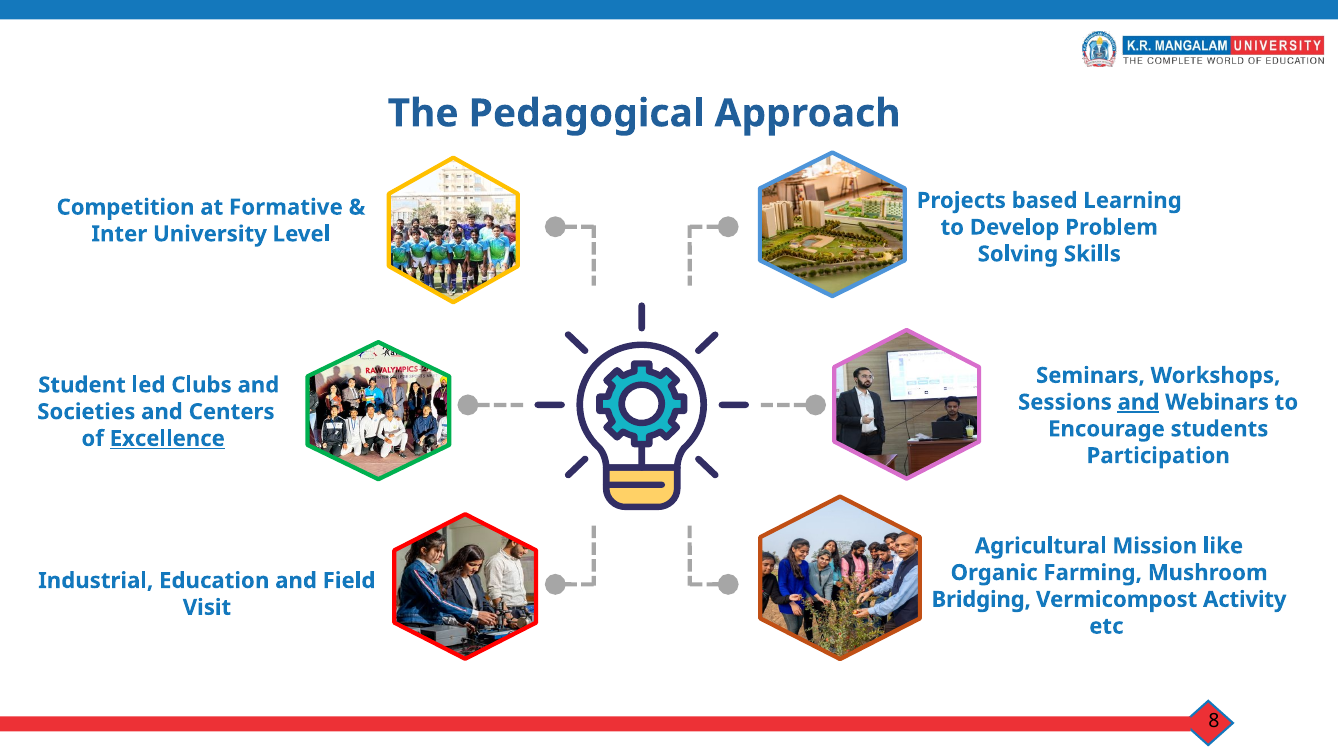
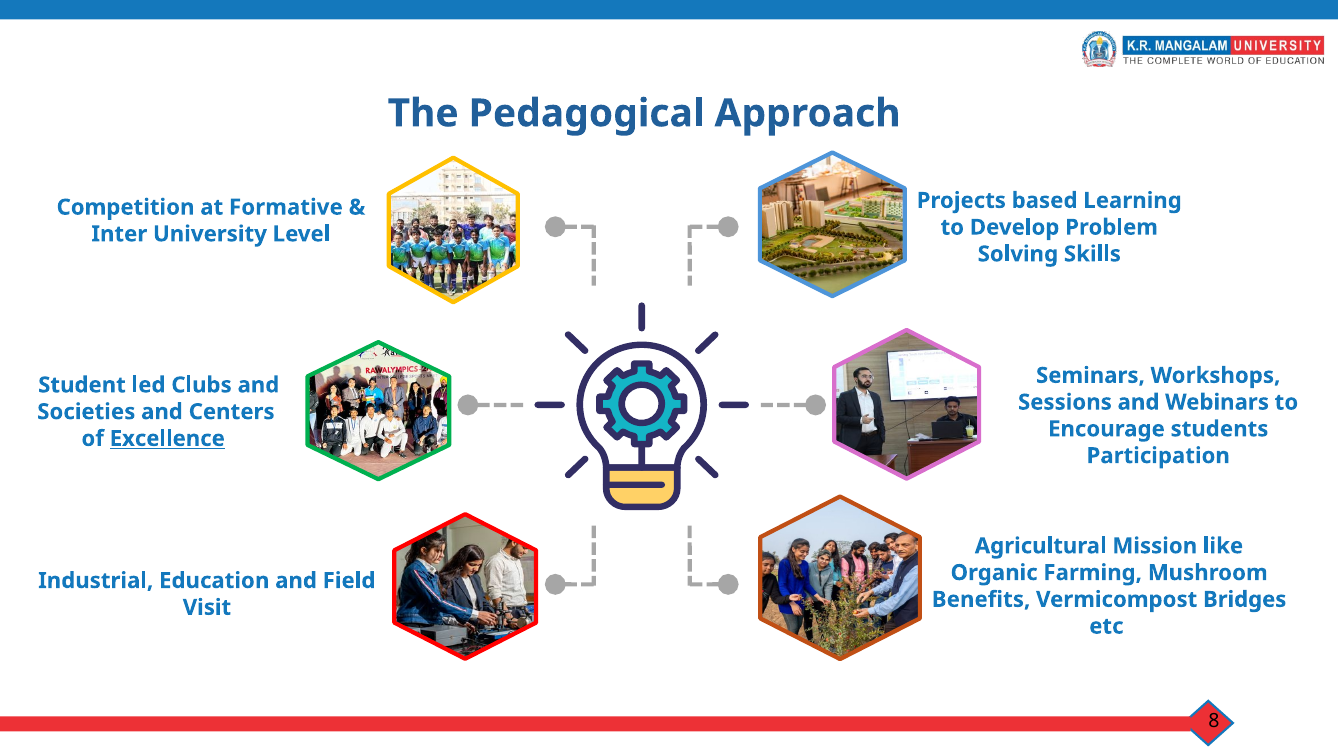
and underline: present -> none (1138, 402)
Bridging: Bridging -> Benefits (981, 599)
Activity: Activity -> Bridges (1245, 599)
